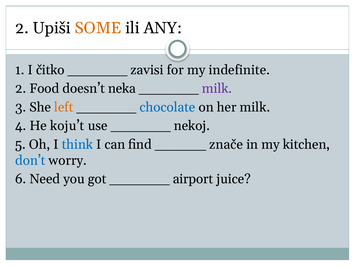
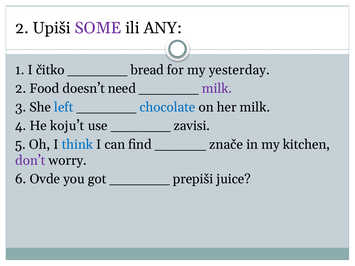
SOME colour: orange -> purple (98, 28)
zavisi: zavisi -> bread (147, 70)
indefinite: indefinite -> yesterday (239, 70)
neka: neka -> need (122, 89)
left colour: orange -> blue (64, 107)
nekoj: nekoj -> zavisi (192, 126)
don’t colour: blue -> purple (30, 161)
Need: Need -> Ovde (45, 179)
airport: airport -> prepiši (193, 179)
